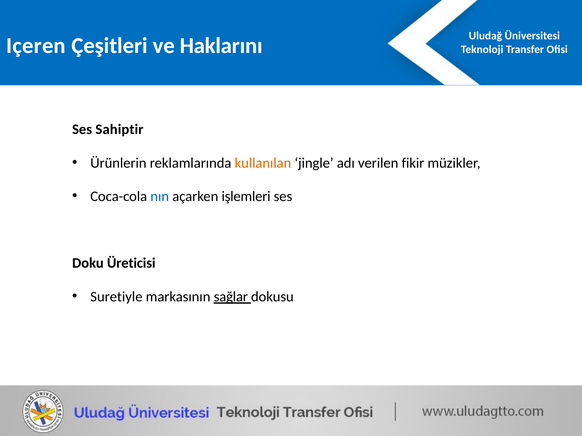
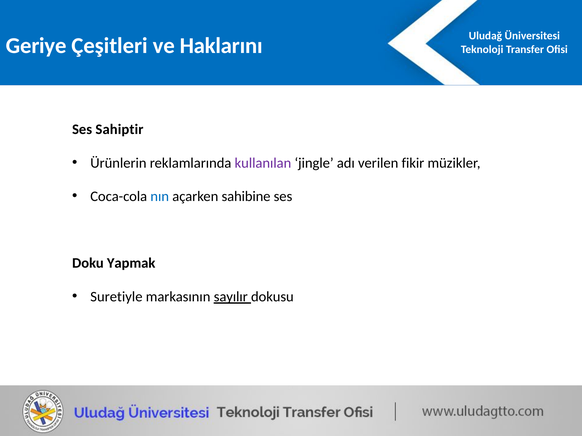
Içeren: Içeren -> Geriye (36, 46)
kullanılan colour: orange -> purple (263, 163)
işlemleri: işlemleri -> sahibine (246, 197)
Üreticisi: Üreticisi -> Yapmak (131, 263)
sağlar: sağlar -> sayılır (231, 297)
